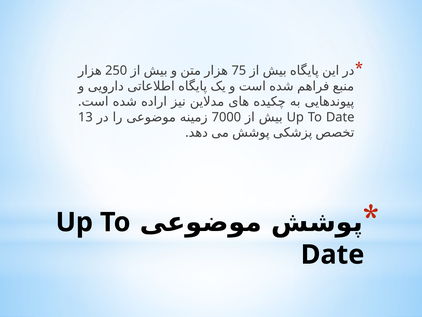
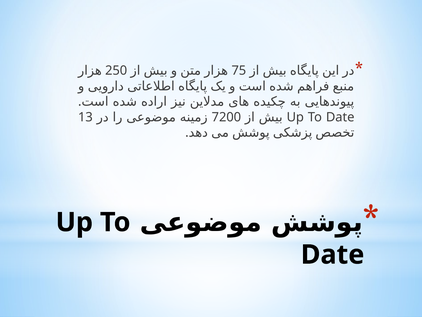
7000: 7000 -> 7200 (226, 117)
